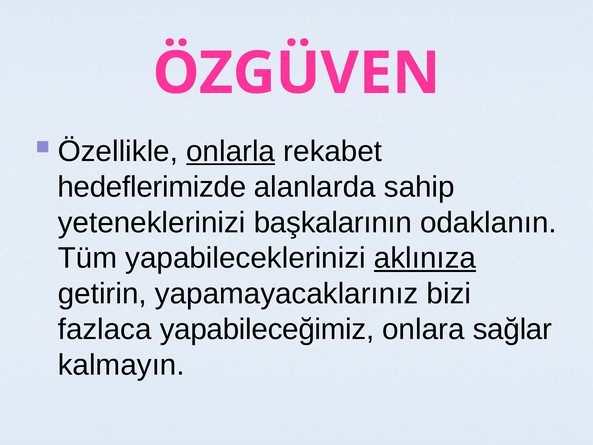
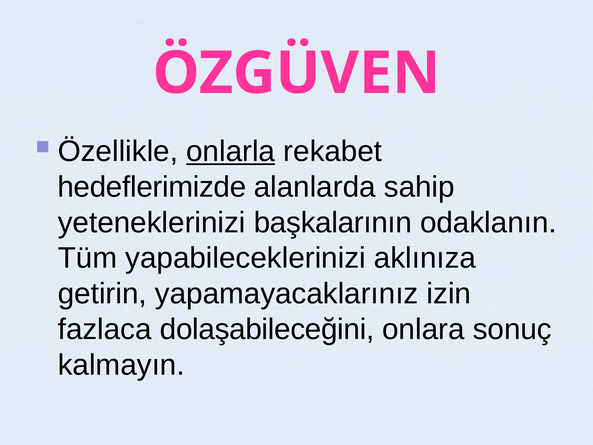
aklınıza underline: present -> none (425, 258)
bizi: bizi -> izin (449, 294)
yapabileceğimiz: yapabileceğimiz -> dolaşabileceğini (267, 329)
sağlar: sağlar -> sonuç (512, 329)
